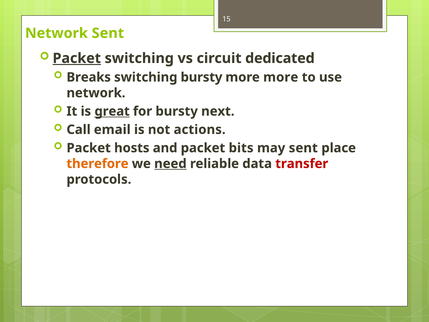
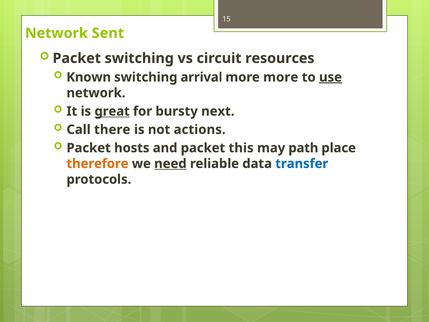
Packet underline: present -> none (77, 58)
dedicated: dedicated -> resources (280, 58)
Breaks: Breaks -> Known (89, 77)
switching bursty: bursty -> arrival (201, 77)
use underline: none -> present (331, 77)
email: email -> there (112, 130)
bits: bits -> this (241, 148)
may sent: sent -> path (303, 148)
transfer colour: red -> blue (302, 164)
